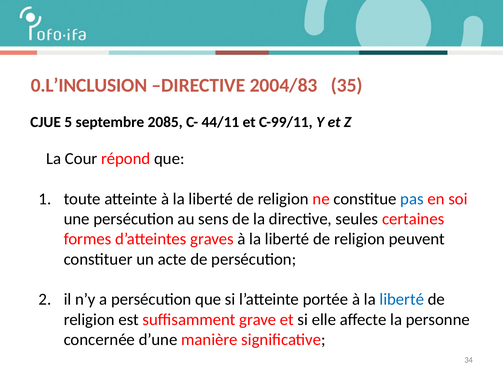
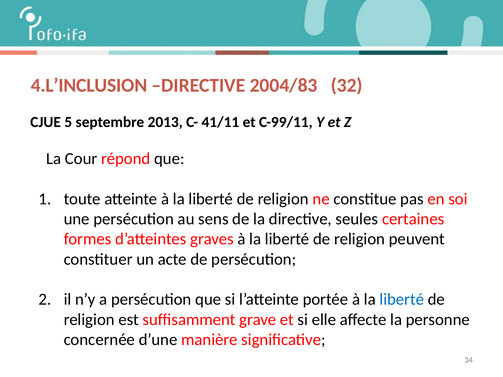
0.L’INCLUSION: 0.L’INCLUSION -> 4.L’INCLUSION (89, 85)
35: 35 -> 32 (347, 85)
2085: 2085 -> 2013 (165, 122)
44/11: 44/11 -> 41/11 (220, 122)
pas colour: blue -> black (412, 199)
